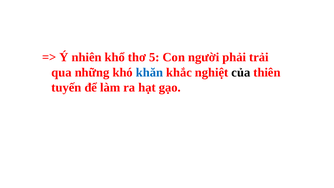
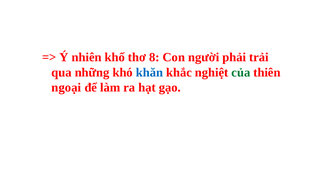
5: 5 -> 8 (154, 57)
của colour: black -> green (241, 72)
tuyến: tuyến -> ngoại (66, 87)
